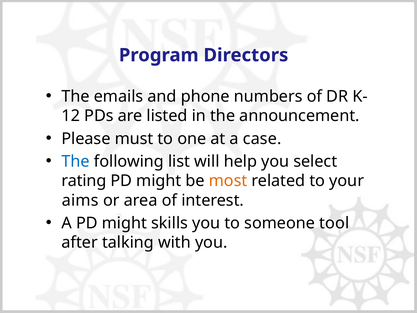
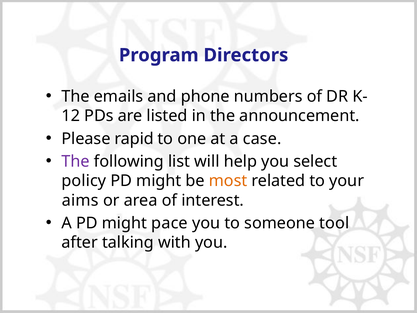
must: must -> rapid (134, 139)
The colour: blue -> purple (76, 161)
rating: rating -> policy (84, 181)
skills: skills -> pace (170, 223)
